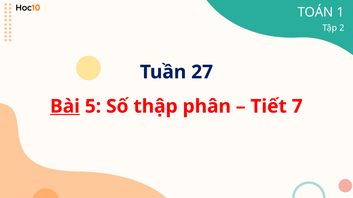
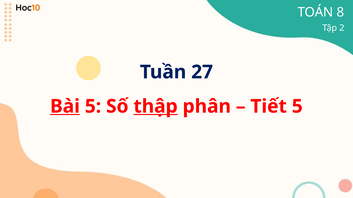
1: 1 -> 8 (340, 12)
thập underline: none -> present (156, 107)
Tiết 7: 7 -> 5 (297, 107)
